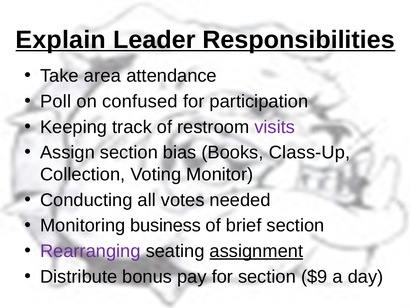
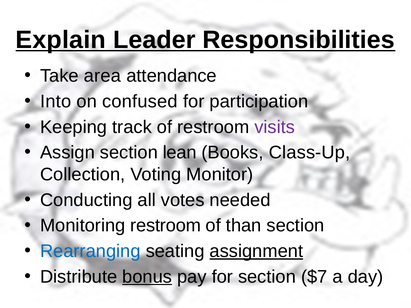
Poll: Poll -> Into (56, 102)
bias: bias -> lean (180, 153)
Monitoring business: business -> restroom (166, 226)
brief: brief -> than (244, 226)
Rearranging colour: purple -> blue (90, 251)
bonus underline: none -> present (147, 277)
$9: $9 -> $7 (314, 277)
